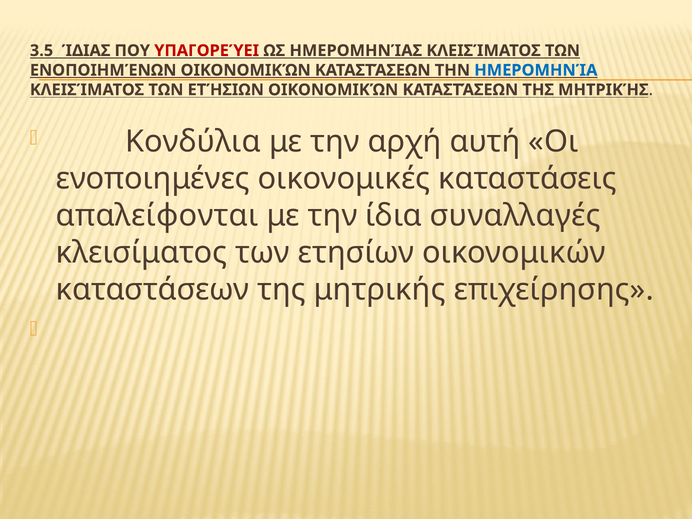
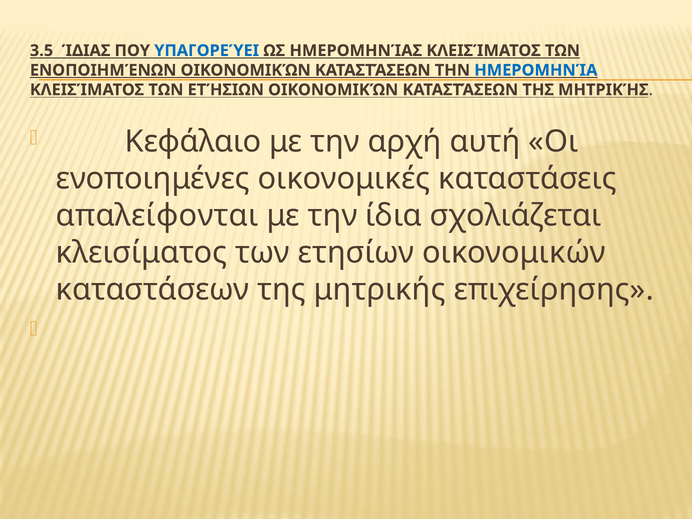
ΥΠΑΓΟΡΕΎΕΙ colour: red -> blue (207, 51)
Κονδύλια: Κονδύλια -> Κεφάλαιο (193, 142)
συναλλαγές: συναλλαγές -> σχολιάζεται (516, 216)
